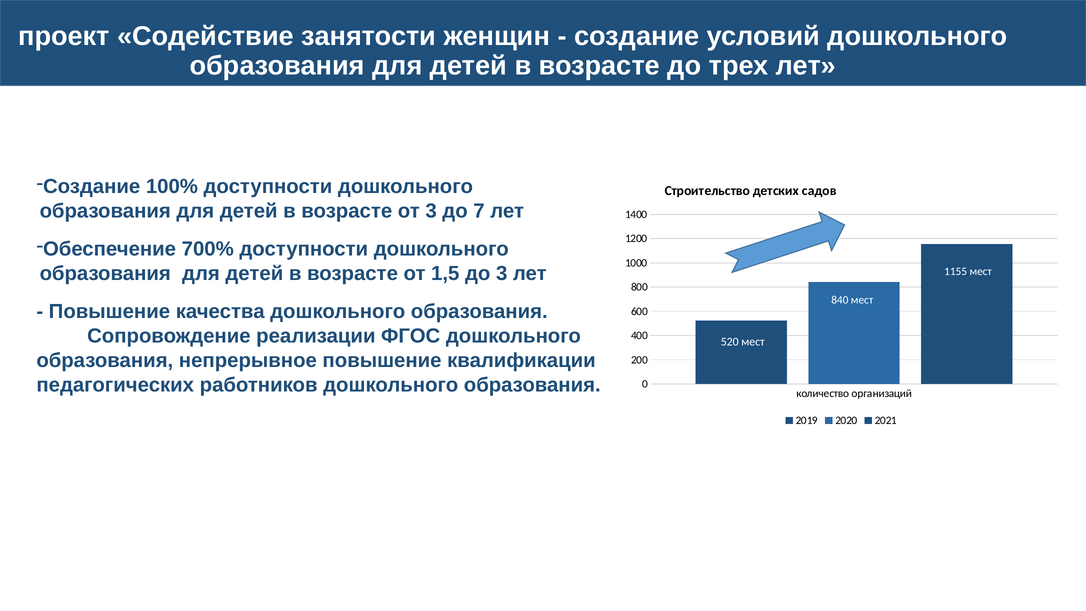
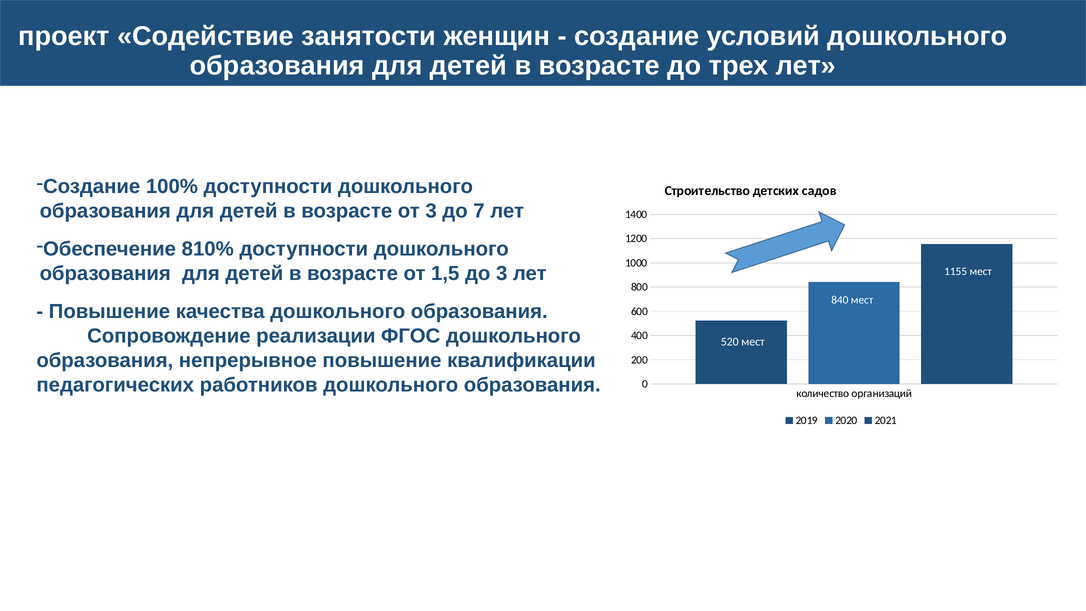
700%: 700% -> 810% (208, 249)
